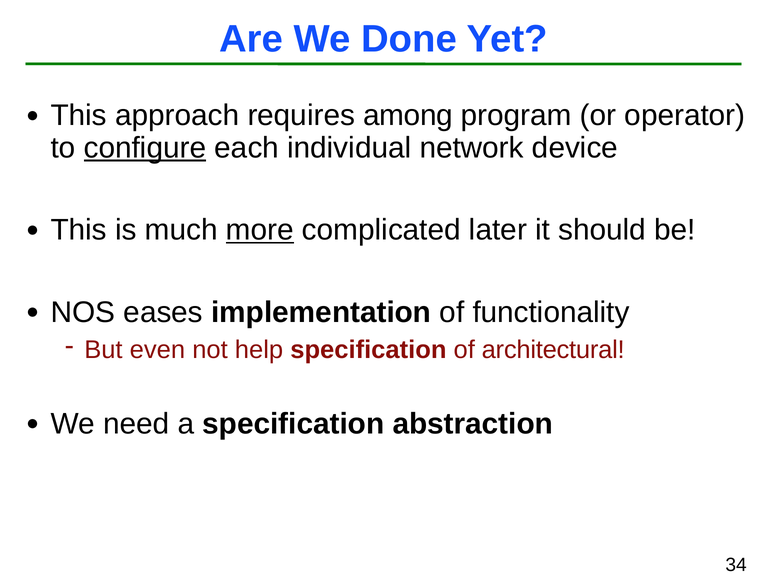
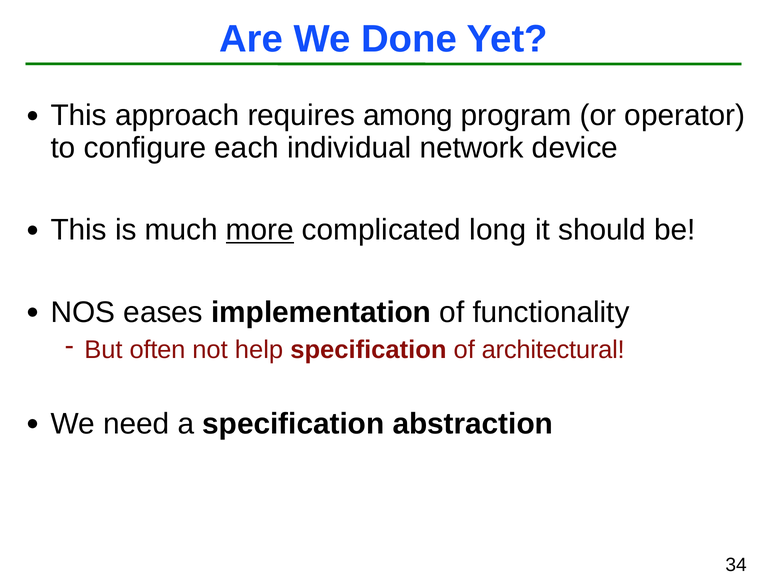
configure underline: present -> none (145, 148)
later: later -> long (498, 230)
even: even -> often (158, 350)
